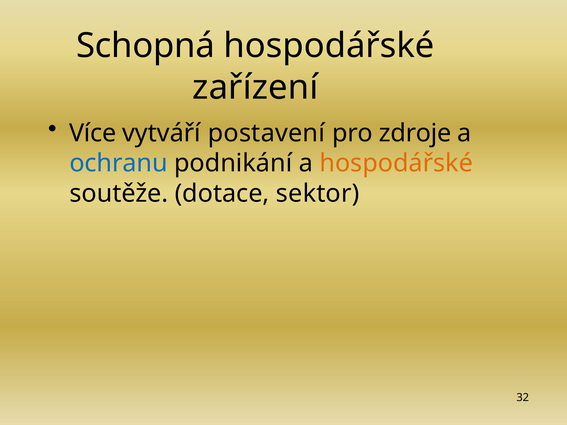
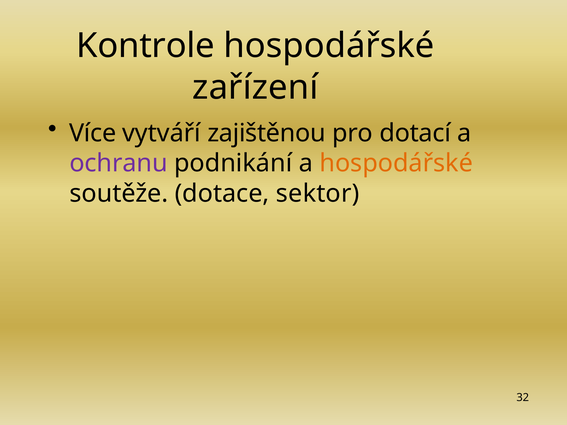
Schopná: Schopná -> Kontrole (145, 46)
postavení: postavení -> zajištěnou (267, 133)
zdroje: zdroje -> dotací (415, 133)
ochranu colour: blue -> purple (119, 163)
